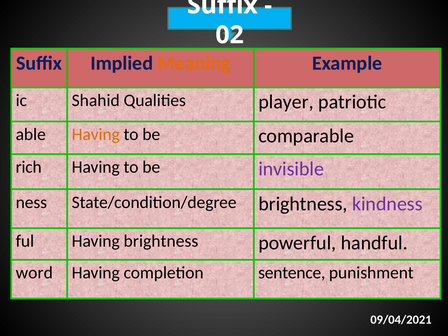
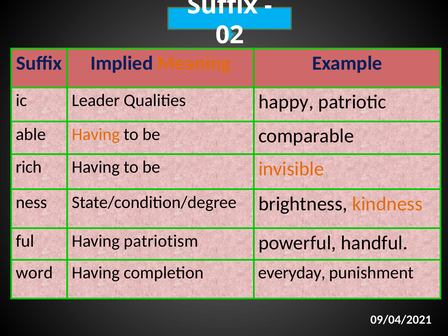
Shahid: Shahid -> Leader (96, 100)
player: player -> happy (286, 102)
invisible colour: purple -> orange (291, 169)
kindness colour: purple -> orange (387, 204)
Having brightness: brightness -> patriotism (161, 241)
sentence: sentence -> everyday (292, 273)
